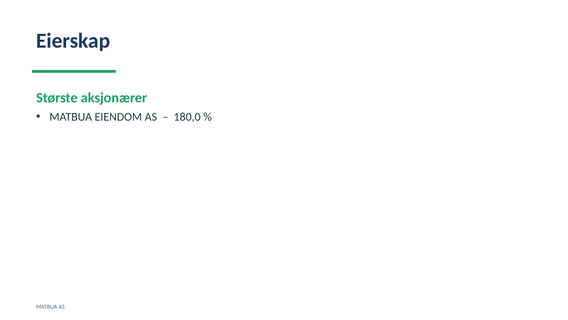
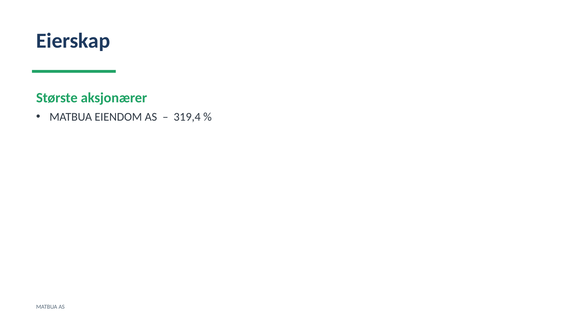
180,0: 180,0 -> 319,4 (187, 117)
